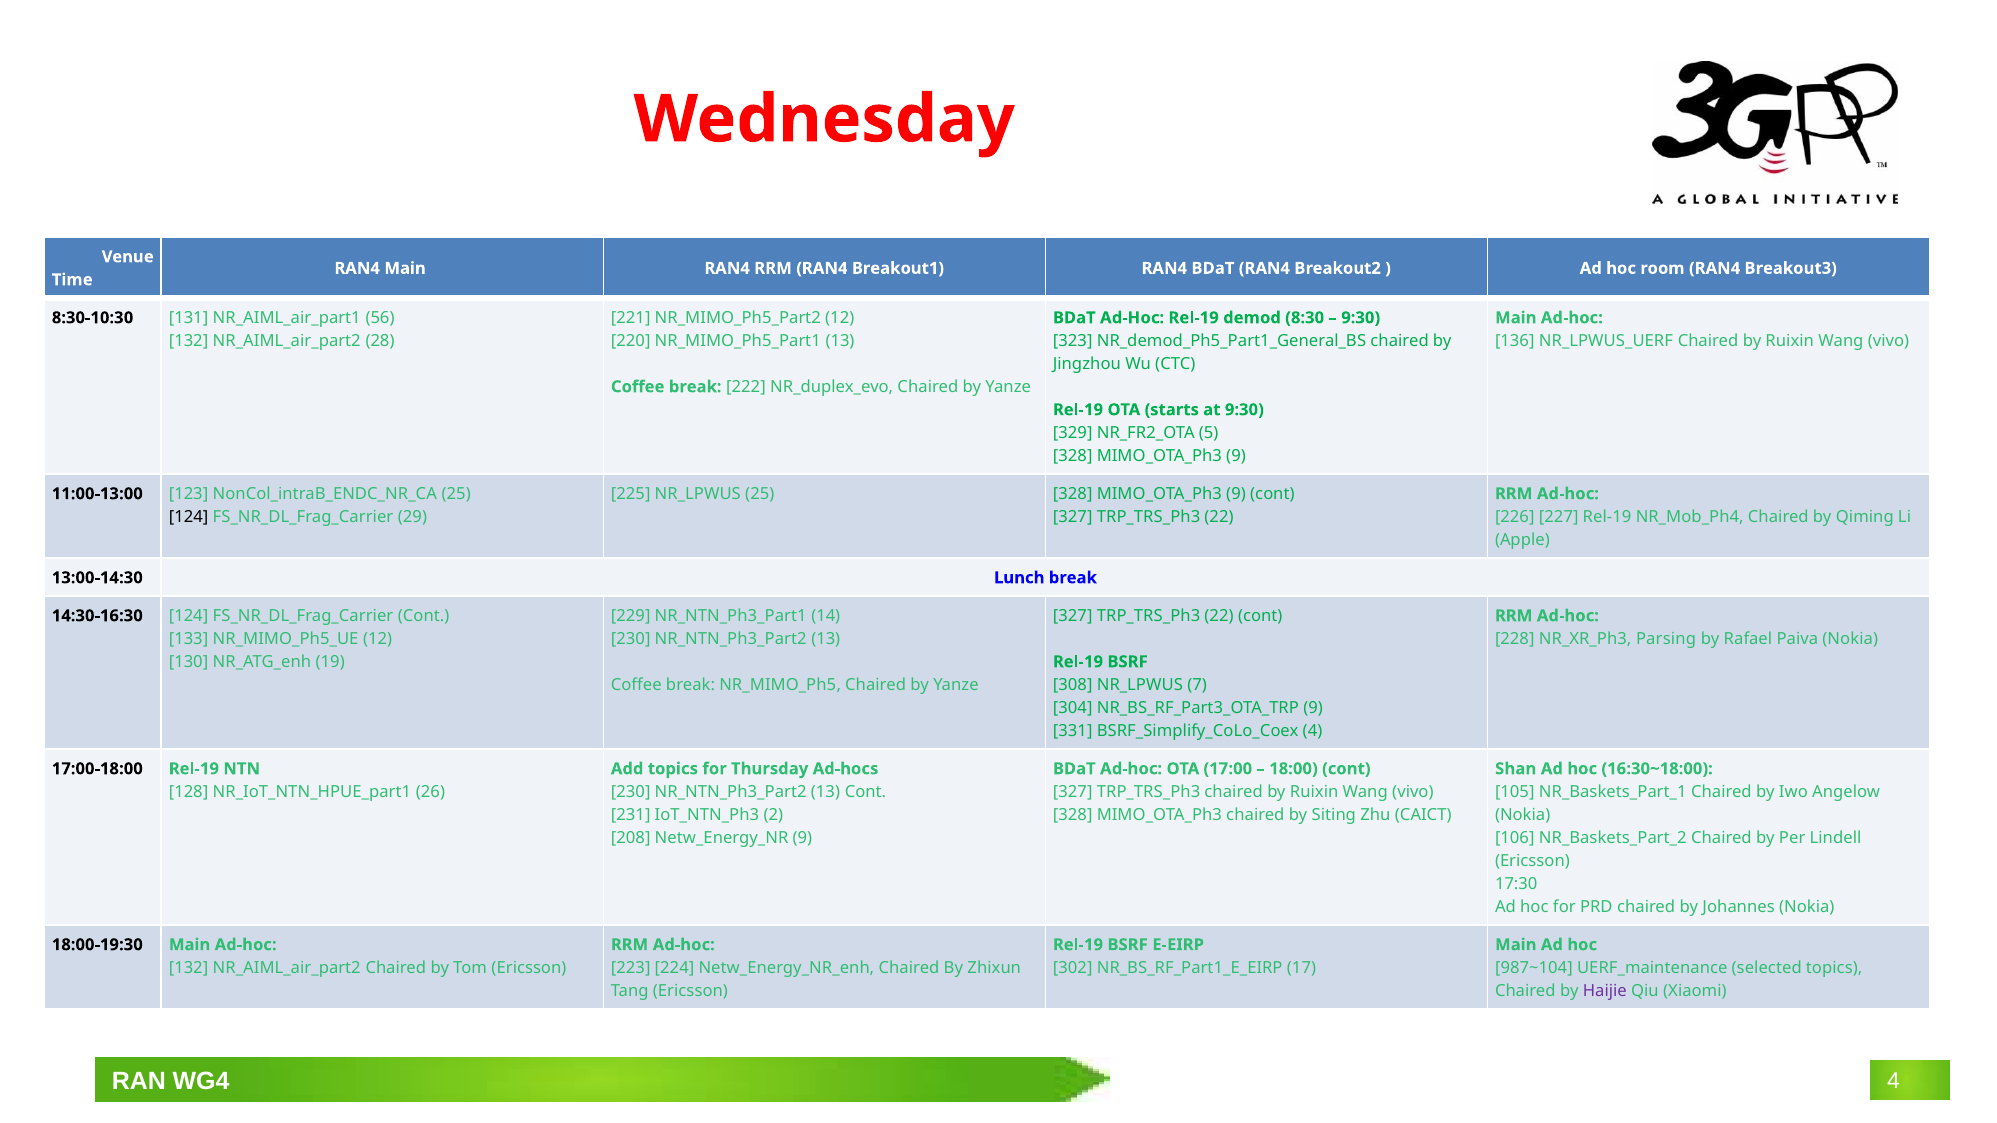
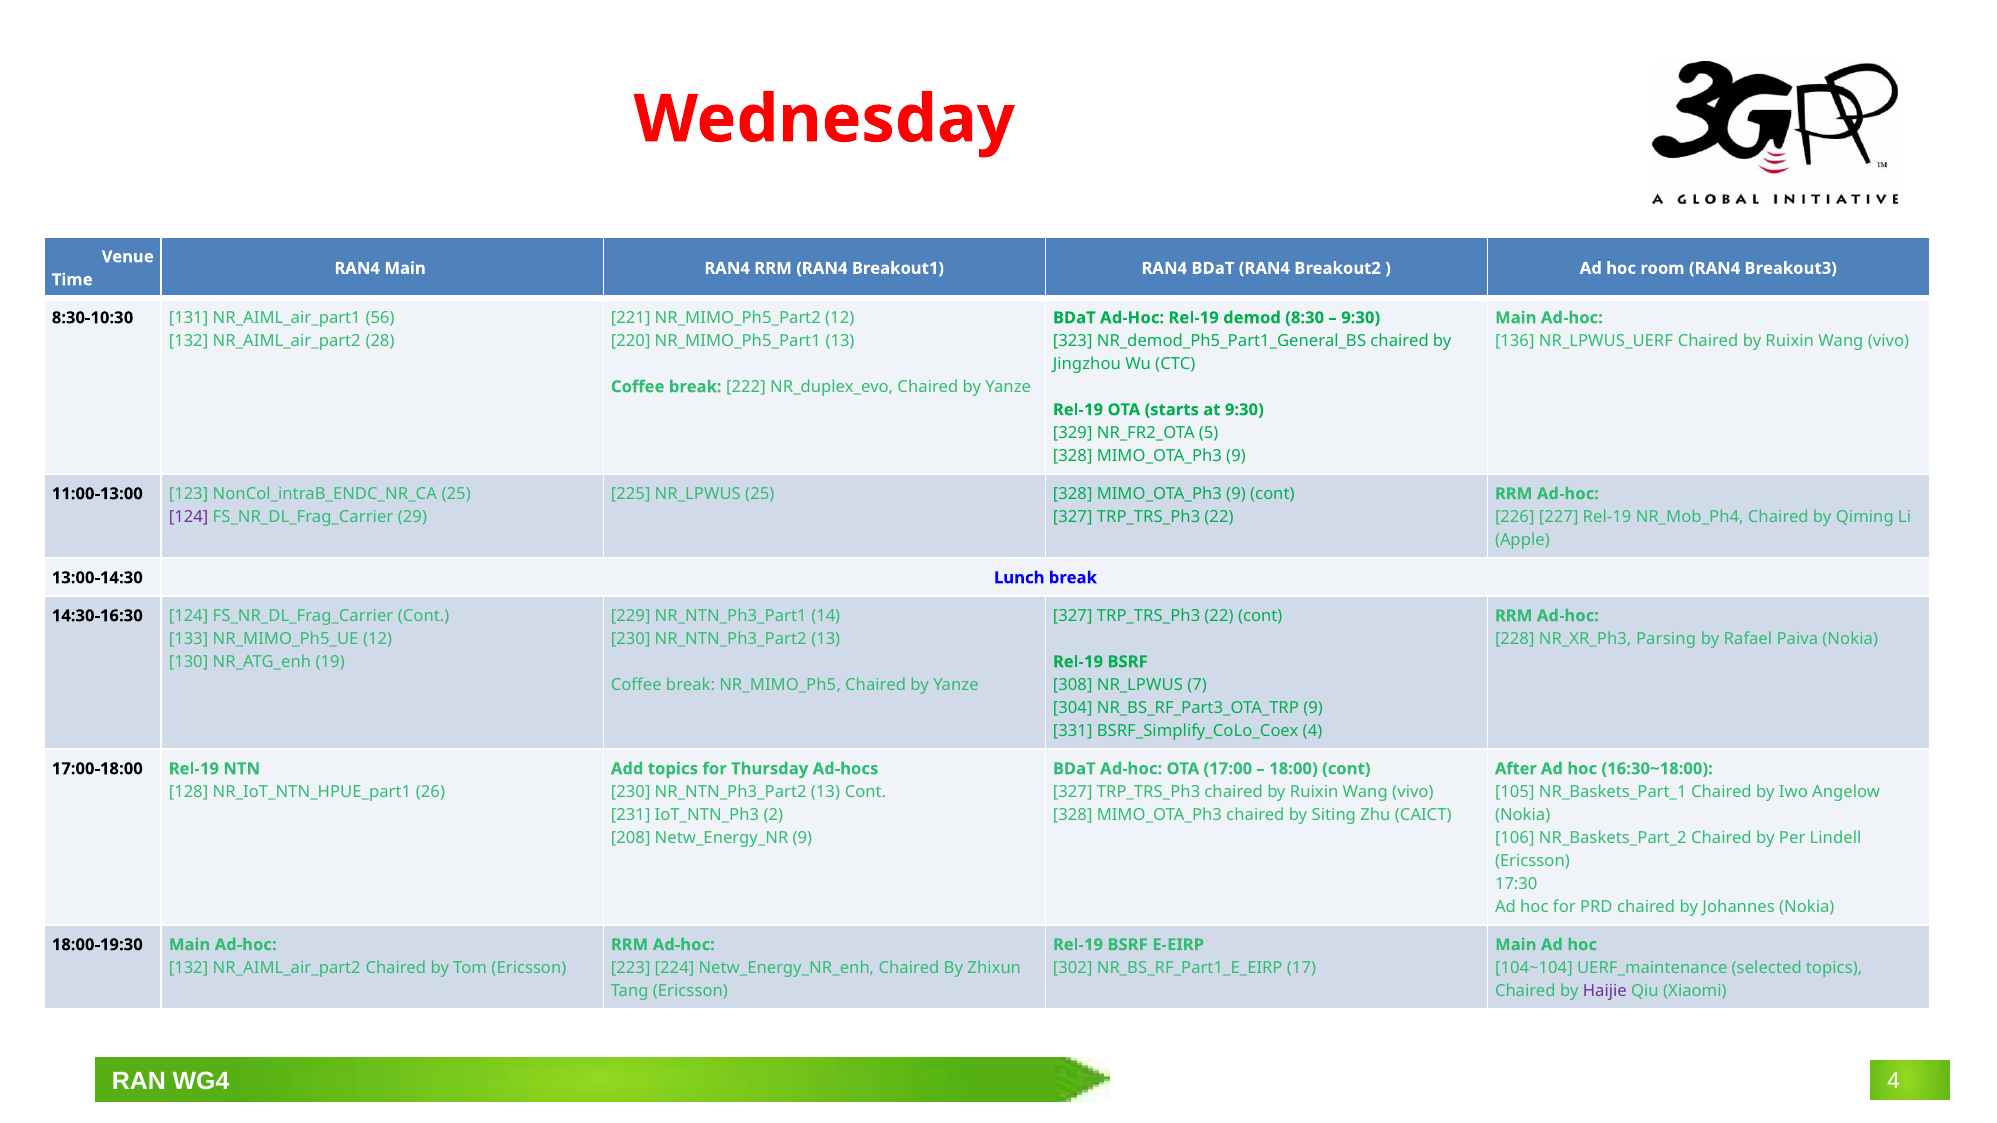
124 colour: black -> purple (189, 517)
Shan: Shan -> After (1516, 769)
987~104: 987~104 -> 104~104 (1534, 968)
